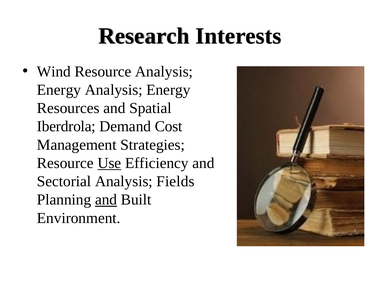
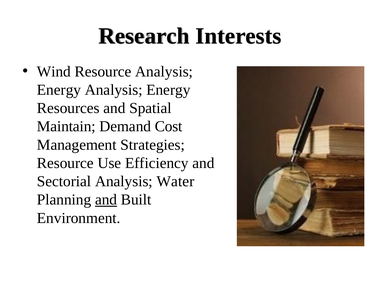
Iberdrola: Iberdrola -> Maintain (66, 127)
Use underline: present -> none (109, 163)
Fields: Fields -> Water (175, 182)
